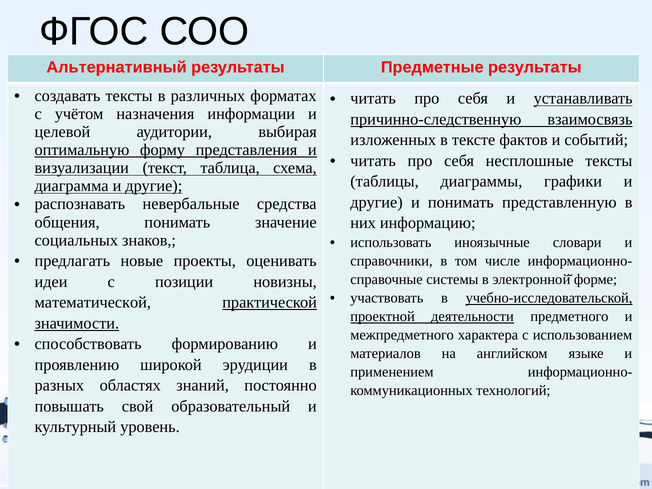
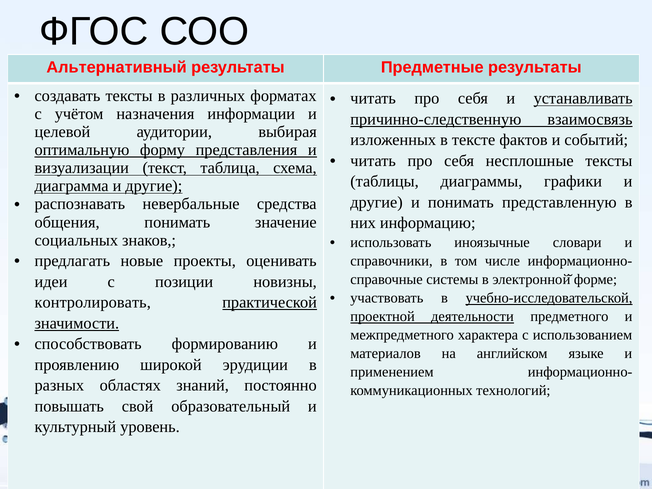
математической: математической -> контролировать (93, 302)
